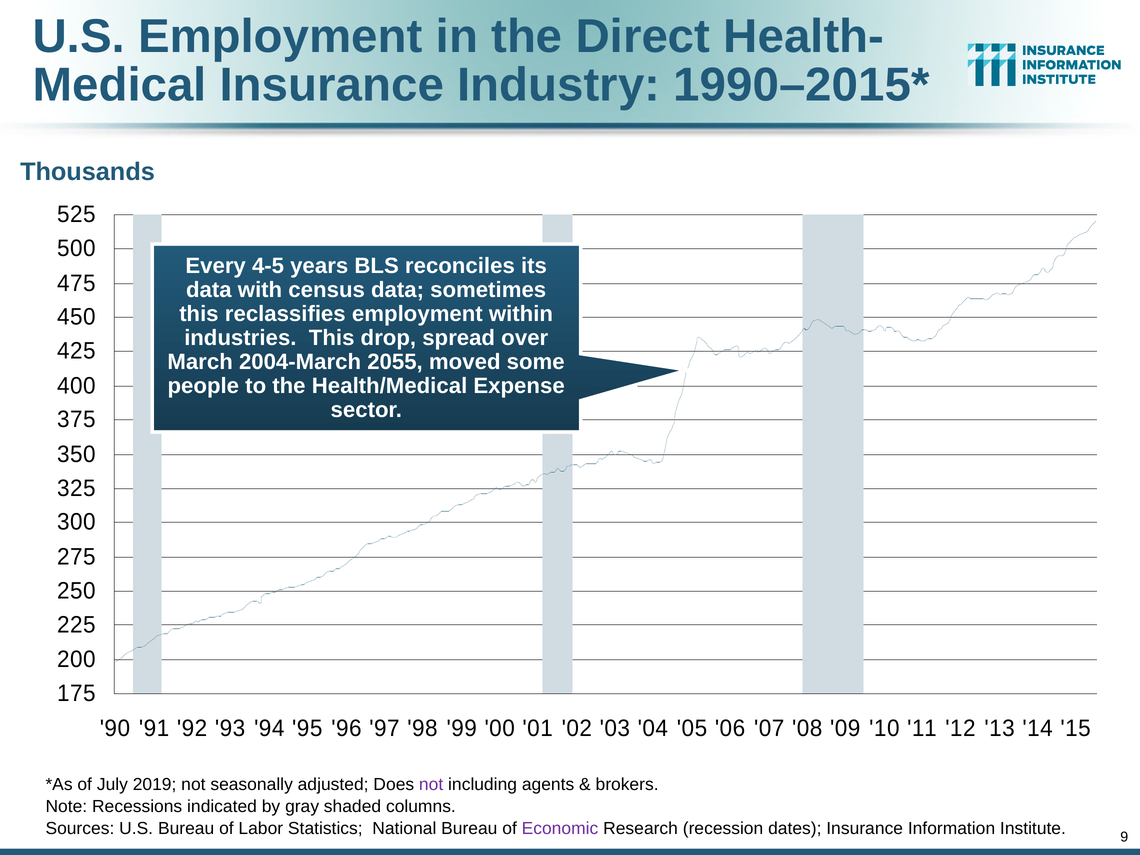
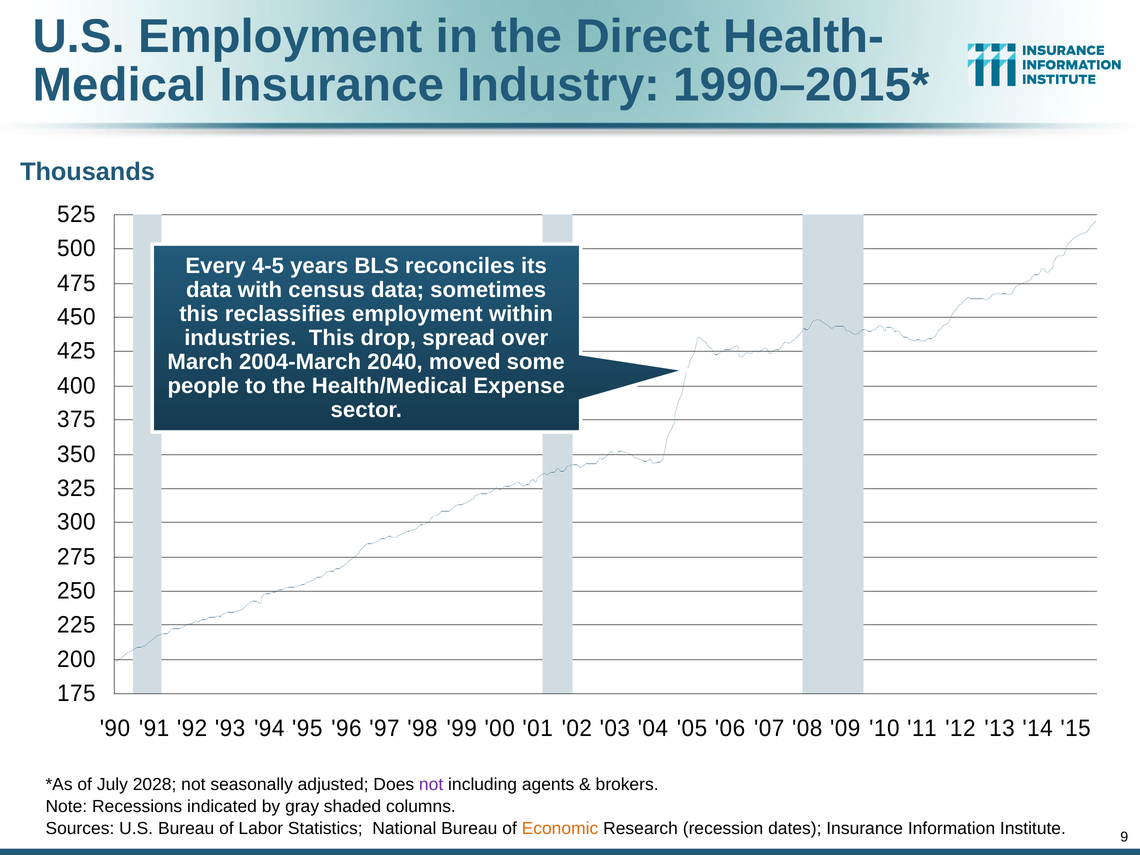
2055: 2055 -> 2040 (395, 362)
2019: 2019 -> 2028 (155, 784)
Economic colour: purple -> orange (560, 829)
